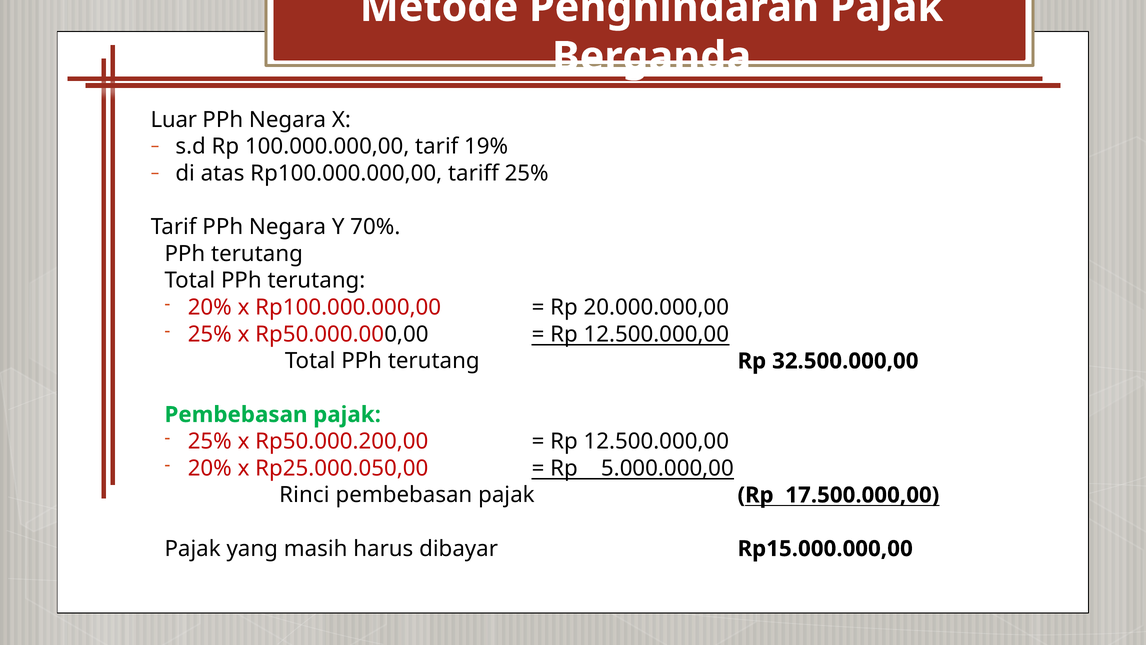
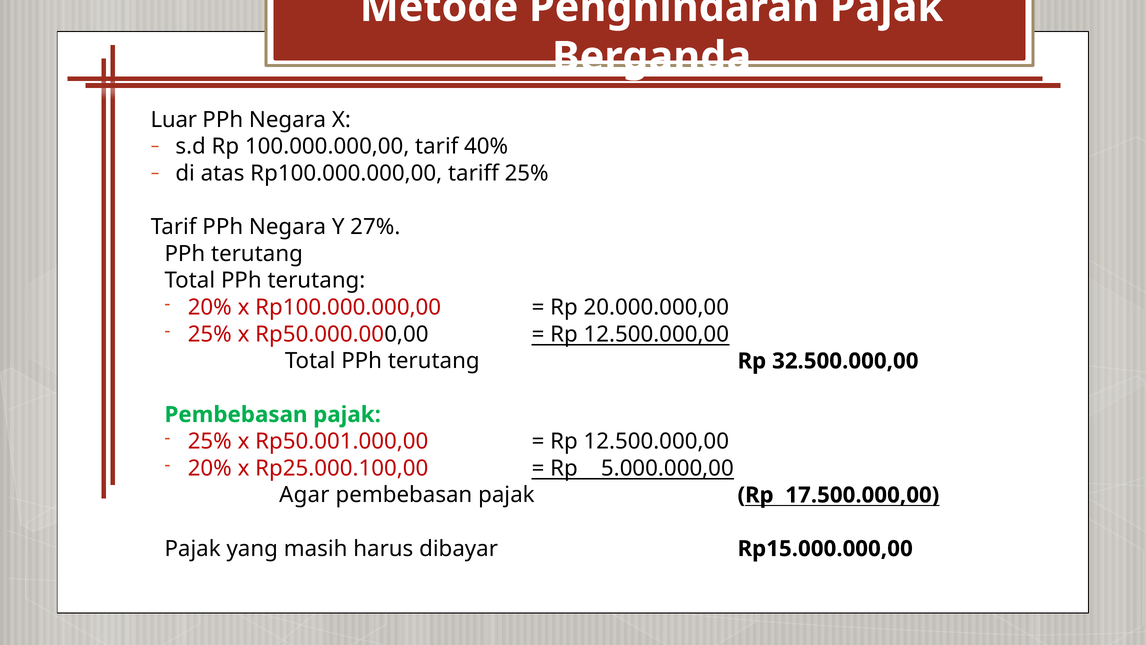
19%: 19% -> 40% (486, 146)
70%: 70% -> 27% (375, 227)
Rp50.000.200,00: Rp50.000.200,00 -> Rp50.001.000,00 (342, 441)
Rp25.000.050,00: Rp25.000.050,00 -> Rp25.000.100,00 (342, 468)
Rinci: Rinci -> Agar (304, 495)
